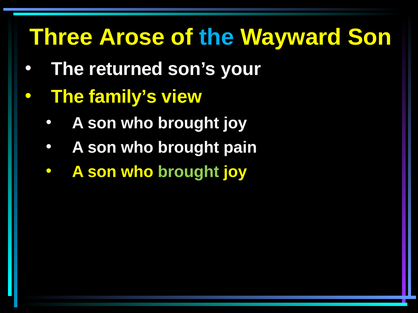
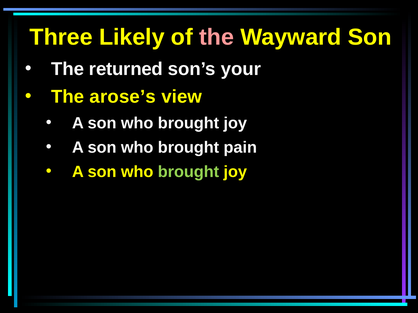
Arose: Arose -> Likely (132, 37)
the colour: light blue -> pink (217, 37)
family’s: family’s -> arose’s (123, 97)
